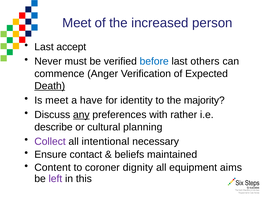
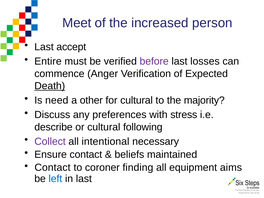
Never: Never -> Entire (48, 61)
before colour: blue -> purple (154, 61)
others: others -> losses (205, 61)
Is meet: meet -> need (57, 100)
have: have -> other (91, 100)
for identity: identity -> cultural (137, 100)
any underline: present -> none (81, 115)
rather: rather -> stress (184, 115)
planning: planning -> following (143, 127)
Content: Content -> Contact (53, 168)
dignity: dignity -> finding (138, 168)
left colour: purple -> blue (55, 179)
in this: this -> last (84, 179)
